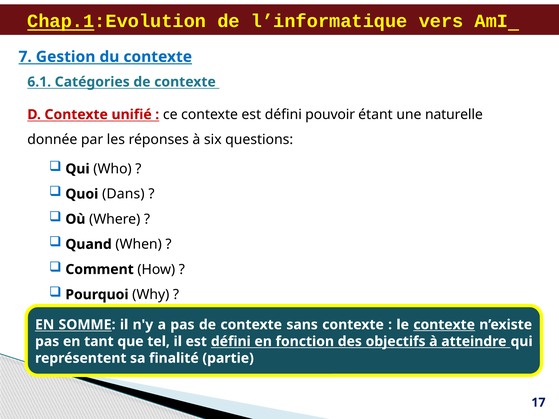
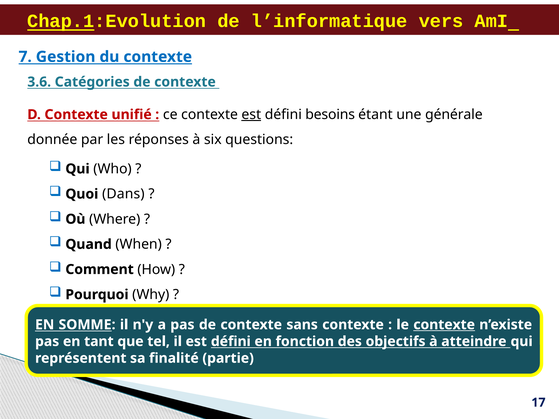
6.1: 6.1 -> 3.6 (39, 82)
est underline: none -> present (251, 115)
pouvoir: pouvoir -> besoins (330, 115)
naturelle: naturelle -> générale (454, 115)
